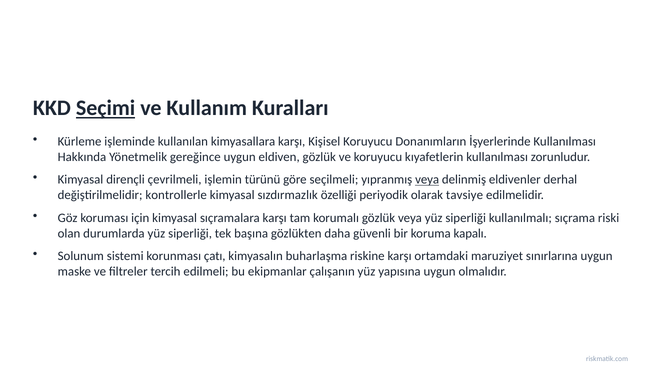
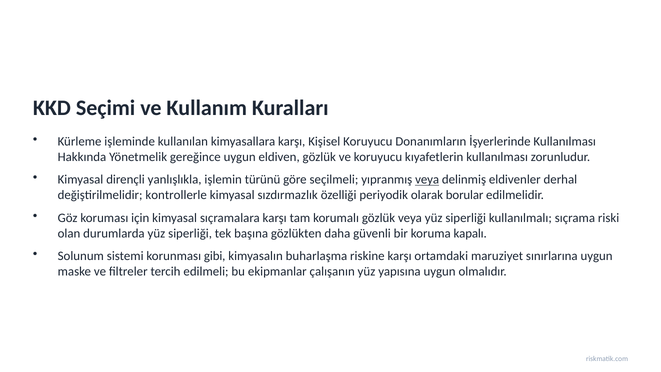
Seçimi underline: present -> none (106, 108)
çevrilmeli: çevrilmeli -> yanlışlıkla (175, 180)
tavsiye: tavsiye -> borular (465, 195)
çatı: çatı -> gibi (215, 256)
